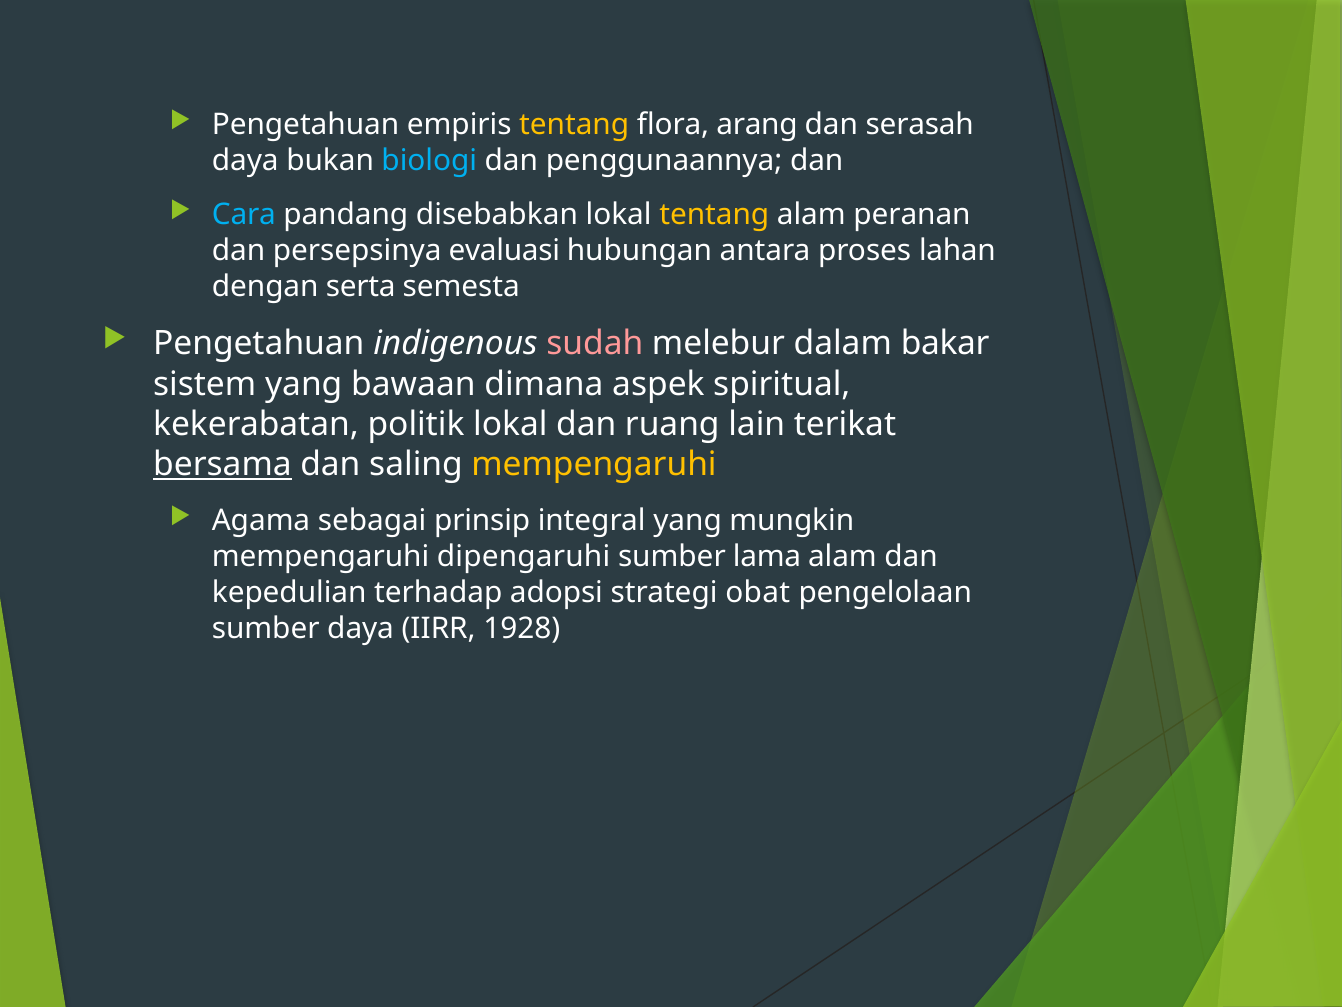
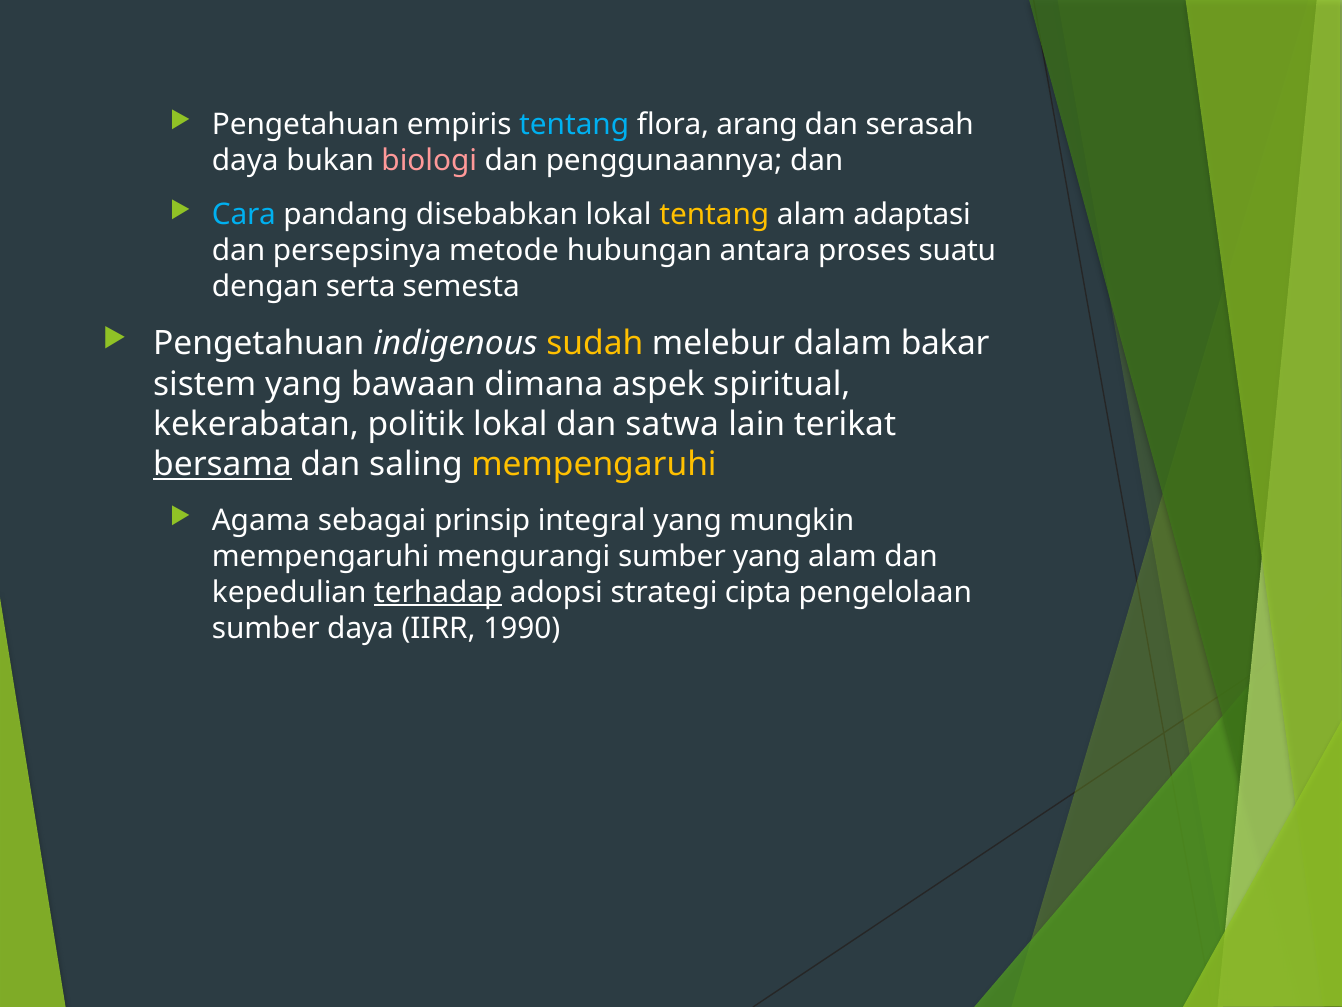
tentang colour: yellow -> light blue (574, 125)
biologi colour: light blue -> pink (429, 161)
peranan: peranan -> adaptasi (912, 215)
evaluasi: evaluasi -> metode (504, 251)
lahan: lahan -> suatu (957, 251)
sudah colour: pink -> yellow (595, 344)
ruang: ruang -> satwa (672, 424)
dipengaruhi: dipengaruhi -> mengurangi (524, 556)
sumber lama: lama -> yang (767, 556)
terhadap underline: none -> present (438, 592)
obat: obat -> cipta (758, 592)
1928: 1928 -> 1990 (522, 628)
